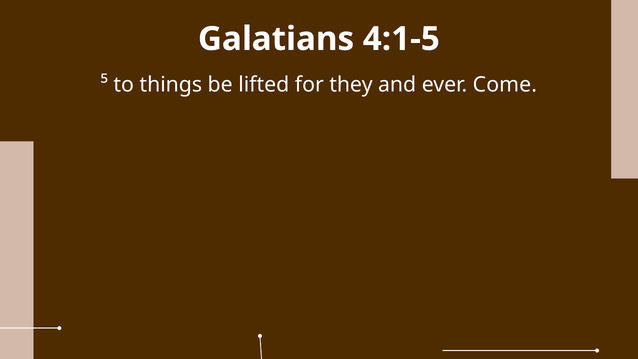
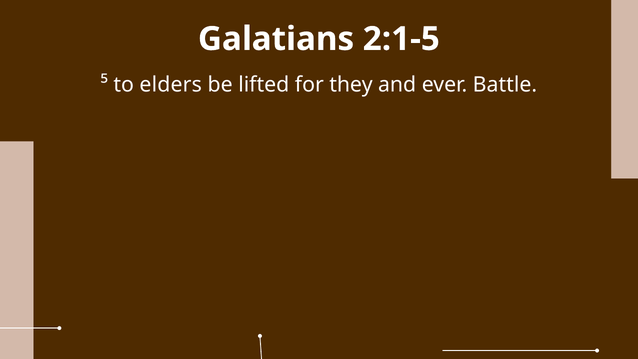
4:1-5: 4:1-5 -> 2:1-5 (401, 39)
things: things -> elders (171, 85)
Come: Come -> Battle (505, 85)
